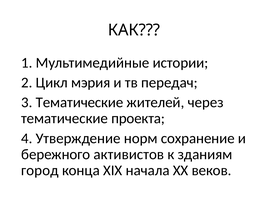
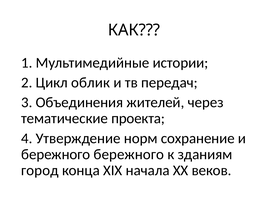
мэрия: мэрия -> облик (91, 83)
3 Тематические: Тематические -> Объединения (79, 102)
бережного активистов: активистов -> бережного (129, 154)
